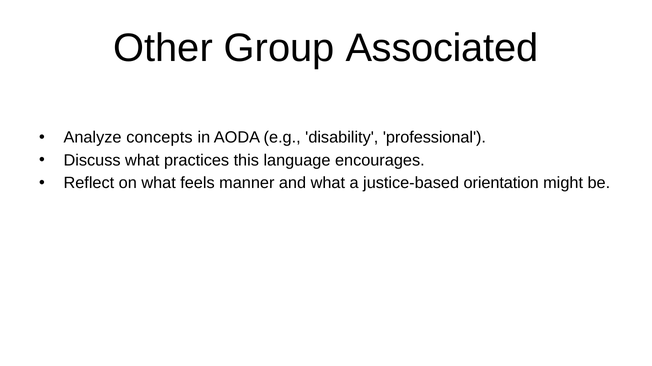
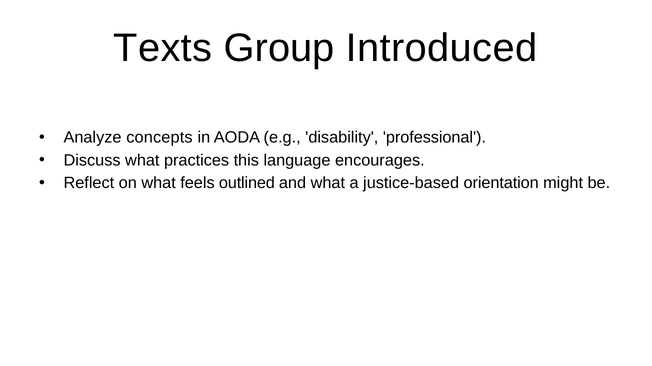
Other: Other -> Texts (163, 48)
Associated: Associated -> Introduced (442, 48)
manner: manner -> outlined (247, 183)
